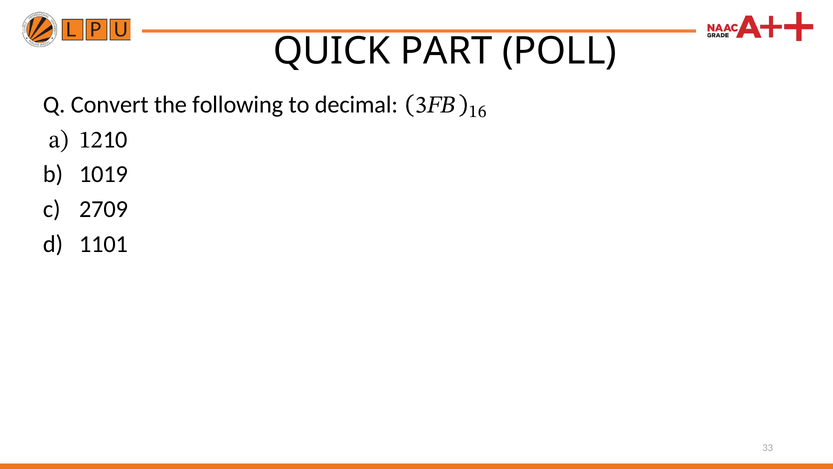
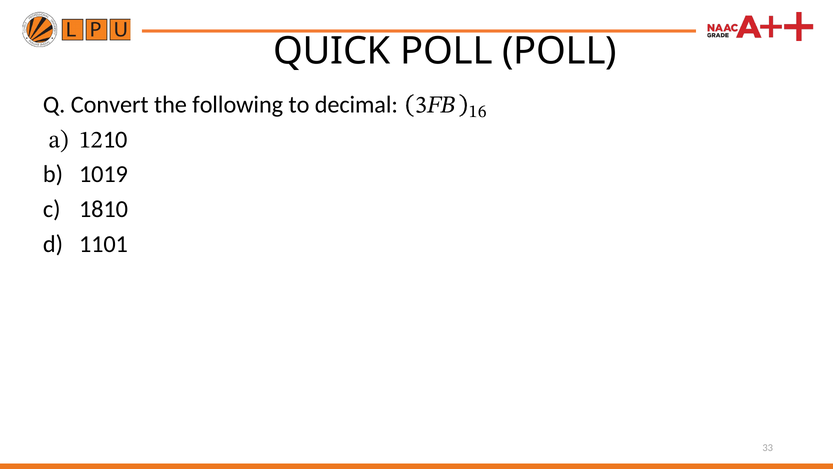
QUICK PART: PART -> POLL (447, 51)
2709: 2709 -> 1810 (104, 209)
